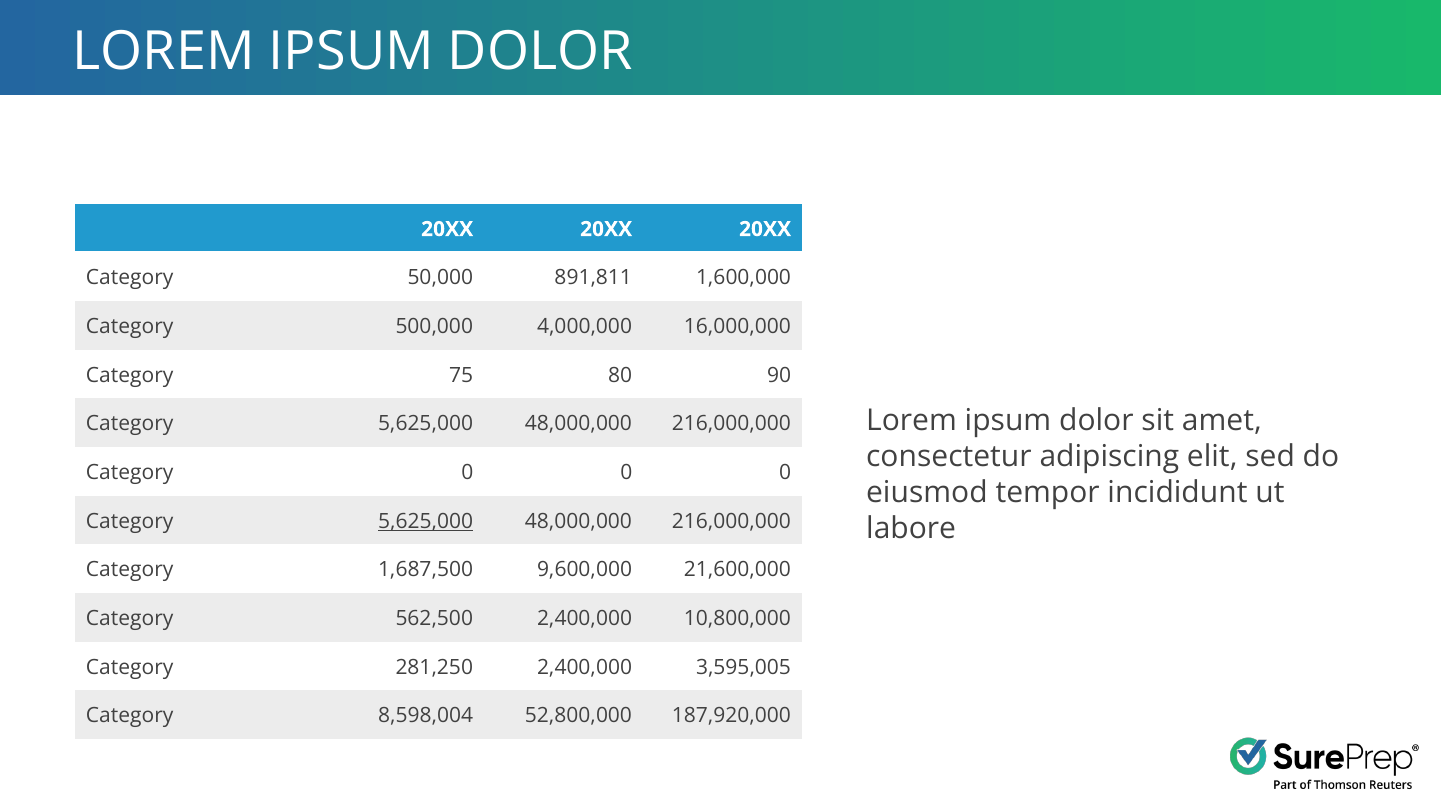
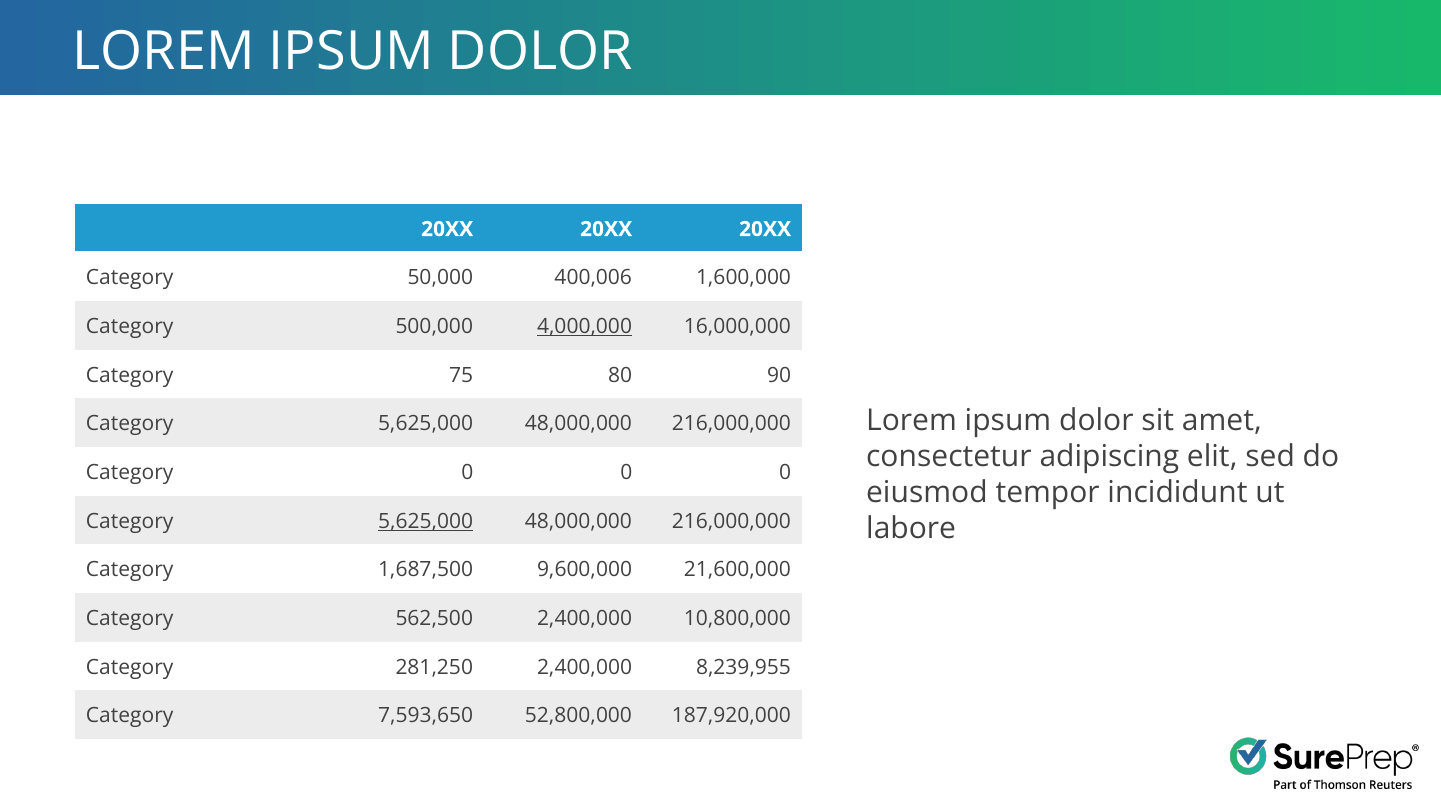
891,811: 891,811 -> 400,006 (593, 278)
4,000,000 underline: none -> present (585, 326)
3,595,005: 3,595,005 -> 8,239,955 (743, 667)
8,598,004: 8,598,004 -> 7,593,650 (426, 715)
